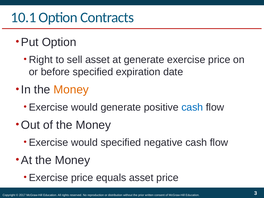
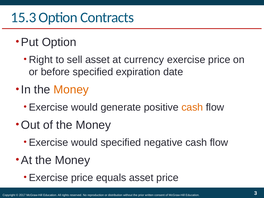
10.1: 10.1 -> 15.3 (23, 17)
at generate: generate -> currency (144, 60)
cash colour: blue -> orange (192, 107)
